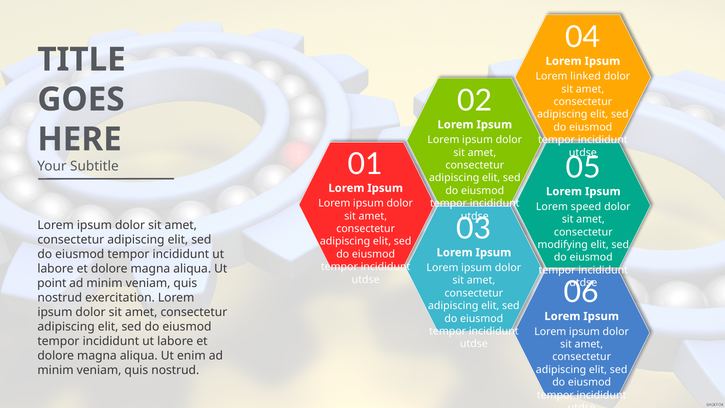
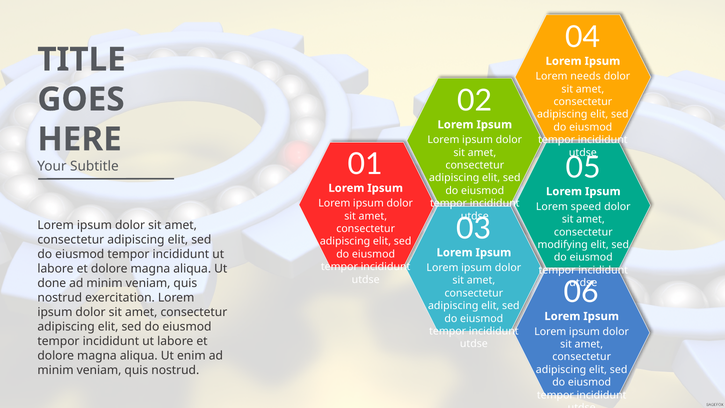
linked: linked -> needs (586, 76)
point: point -> done (52, 283)
